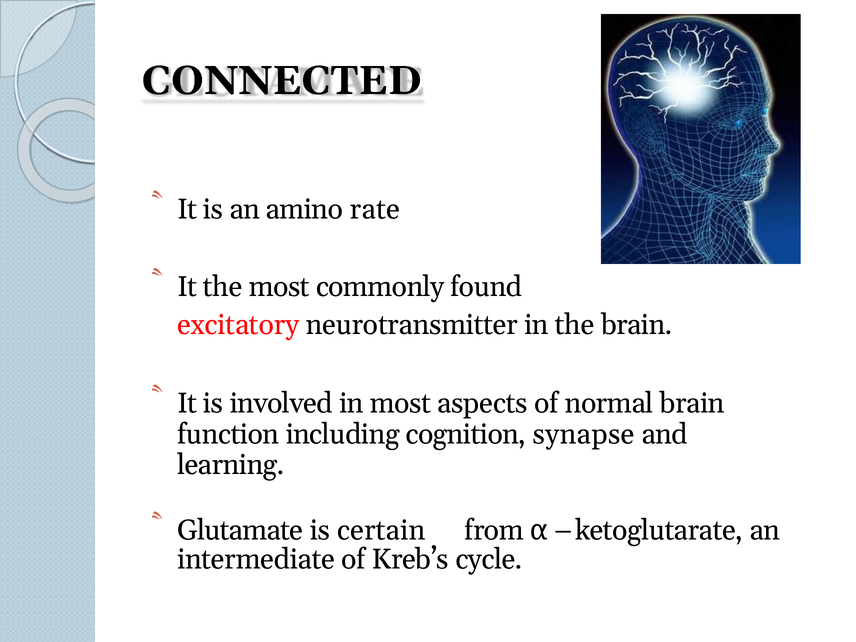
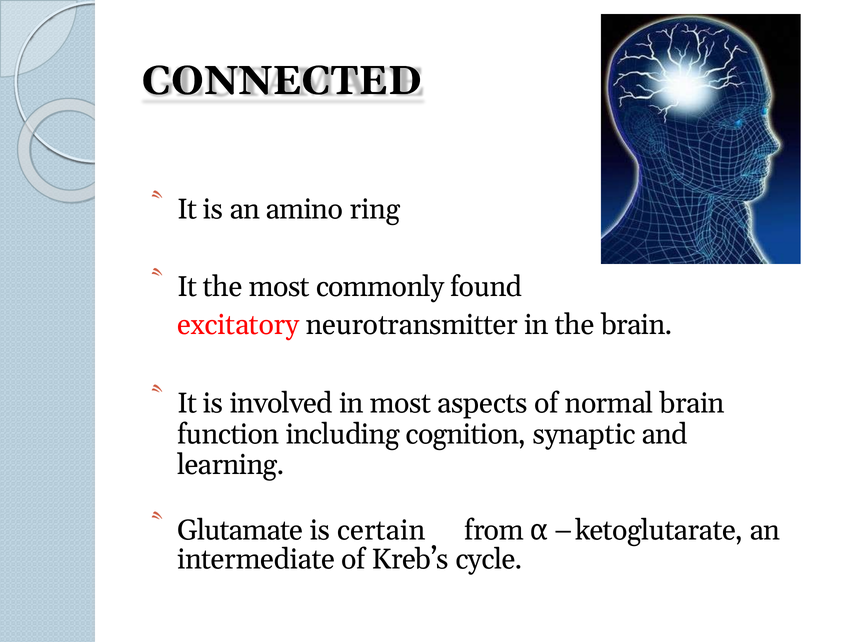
rate: rate -> ring (375, 209)
synapse: synapse -> synaptic (584, 434)
